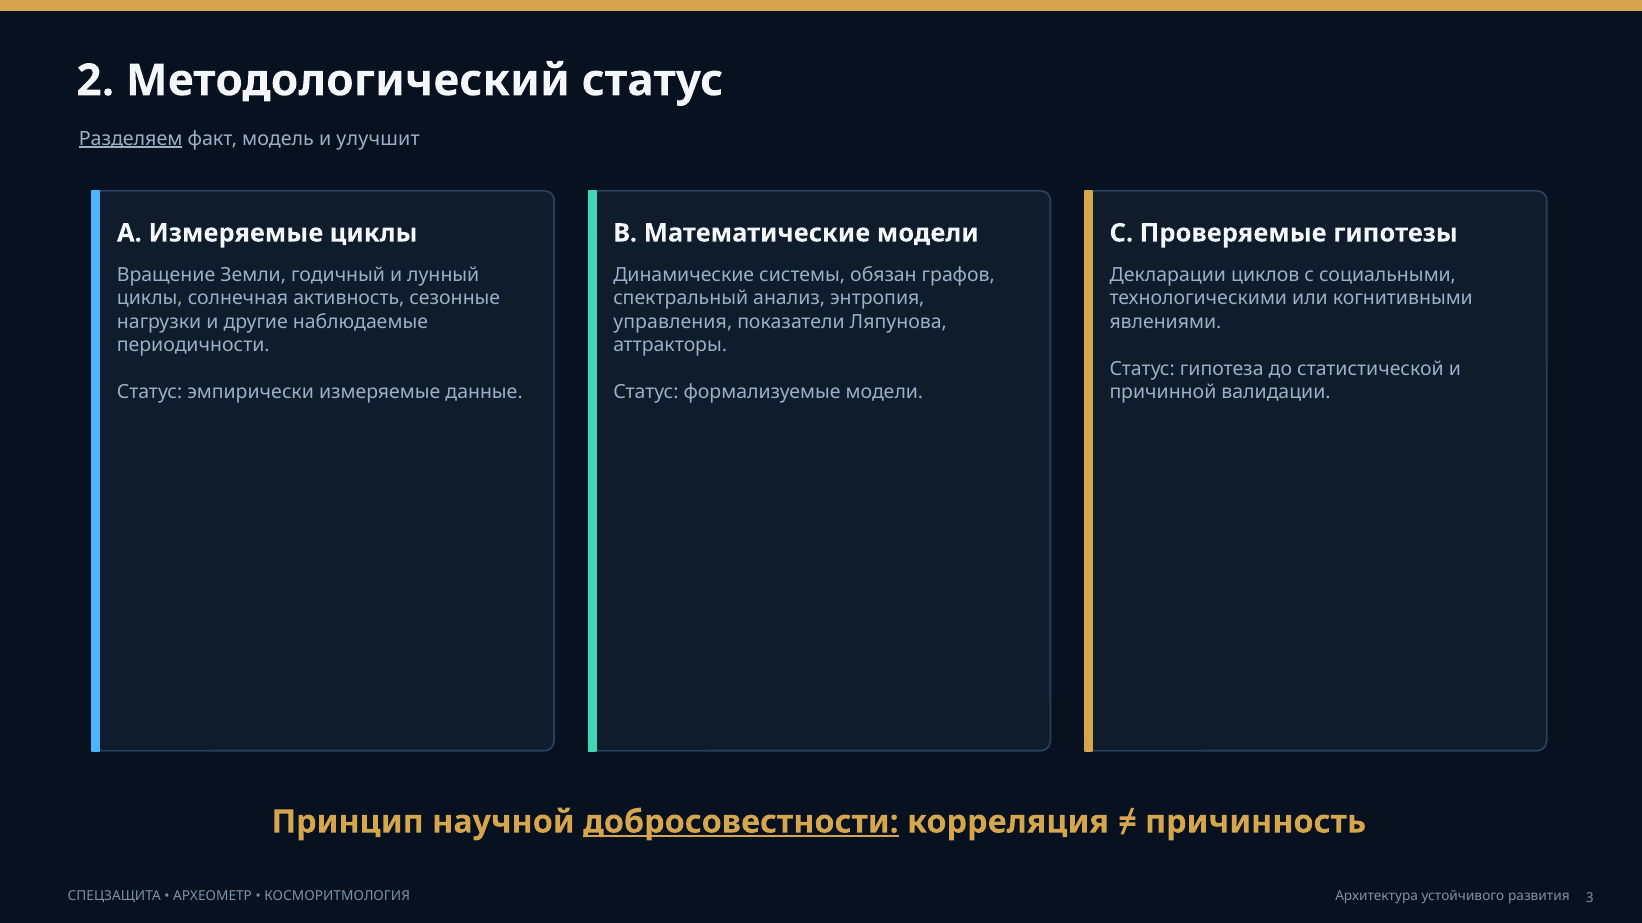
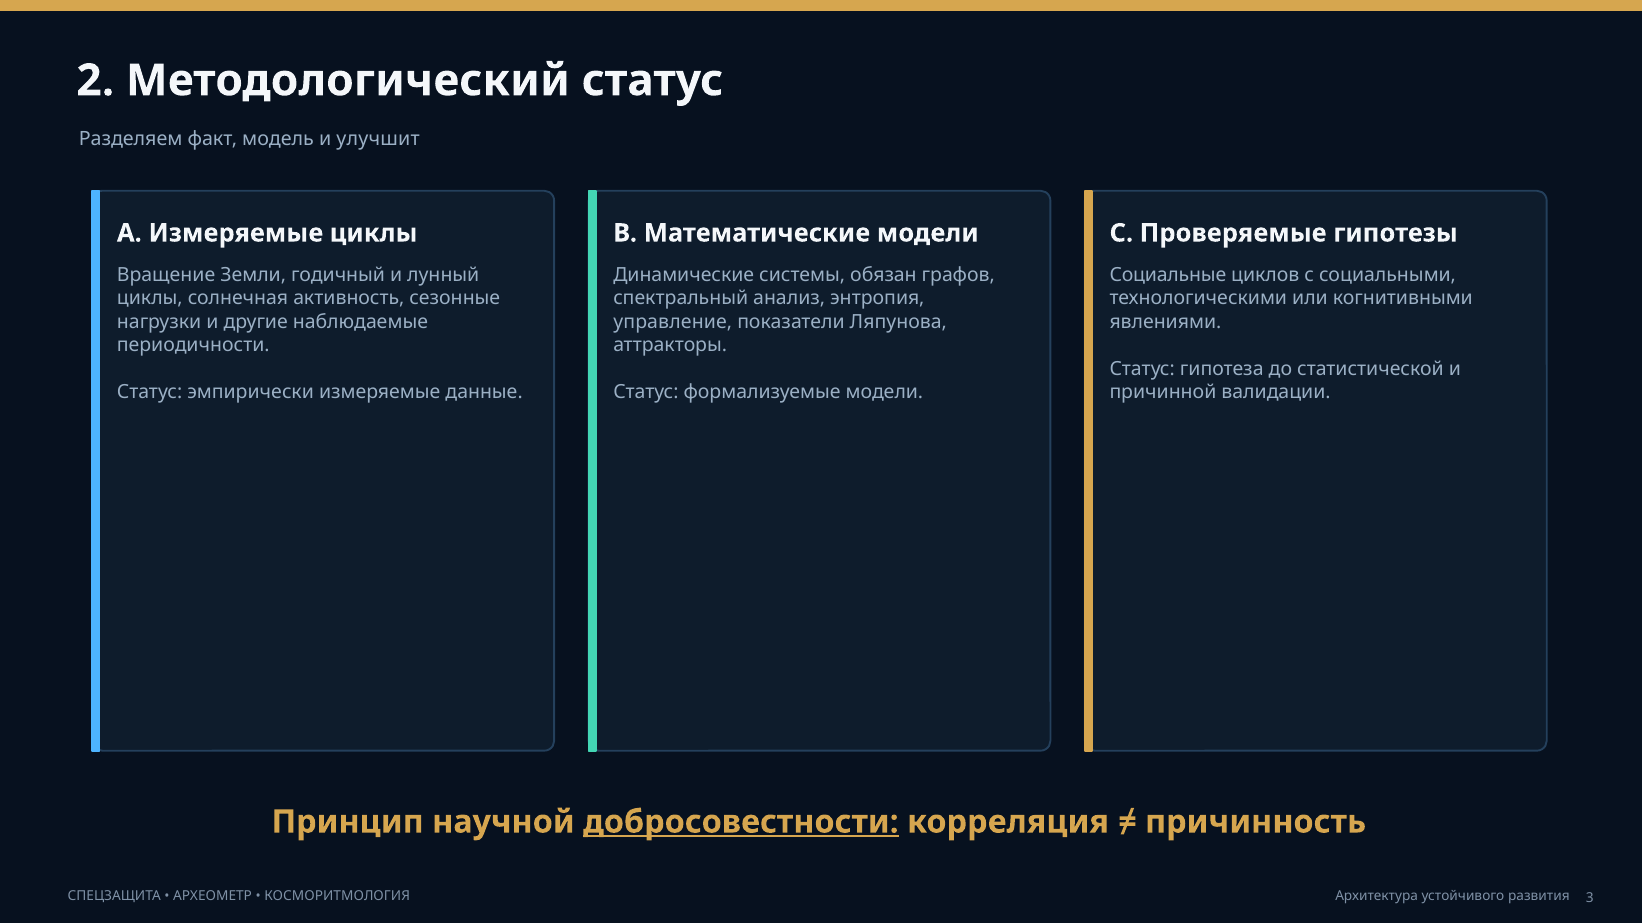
Разделяем underline: present -> none (131, 139)
Декларации: Декларации -> Социальные (1168, 275)
управления: управления -> управление (673, 322)
